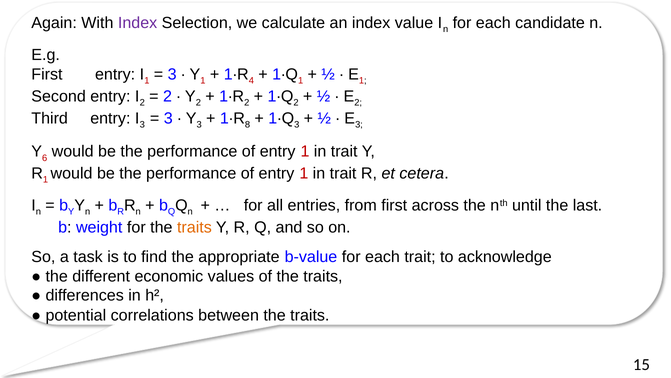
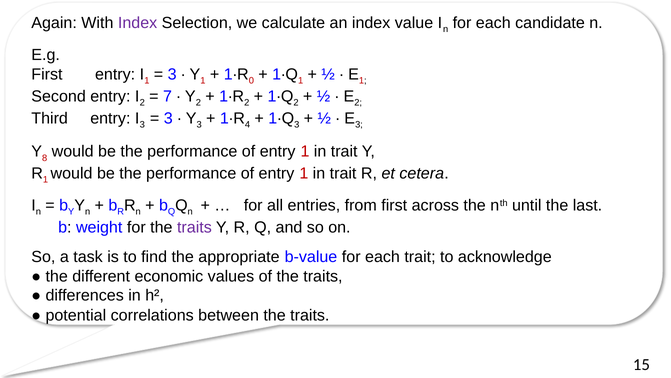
4: 4 -> 0 (251, 81)
2: 2 -> 7 (168, 96)
8: 8 -> 4 (248, 124)
6: 6 -> 8 (45, 158)
traits colour: orange -> purple (194, 227)
